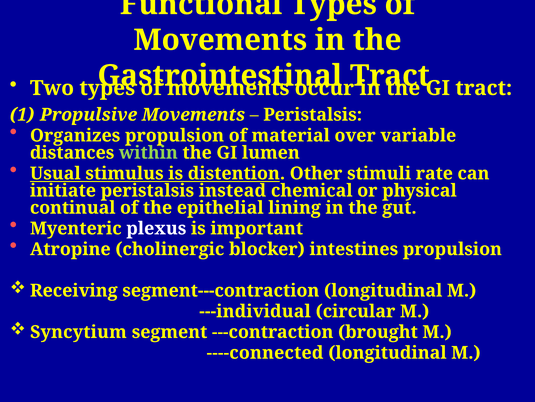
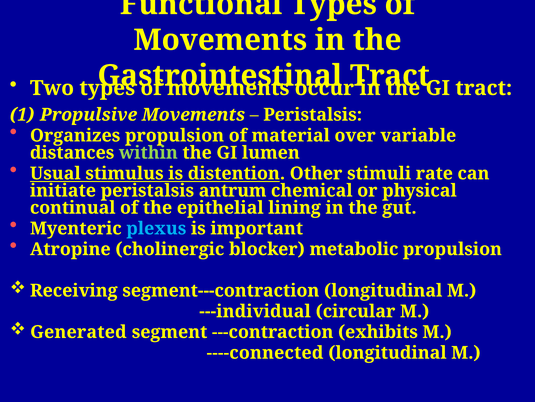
instead: instead -> antrum (233, 190)
plexus colour: white -> light blue (156, 228)
intestines: intestines -> metabolic (354, 249)
Syncytium: Syncytium -> Generated (78, 331)
brought: brought -> exhibits (378, 331)
